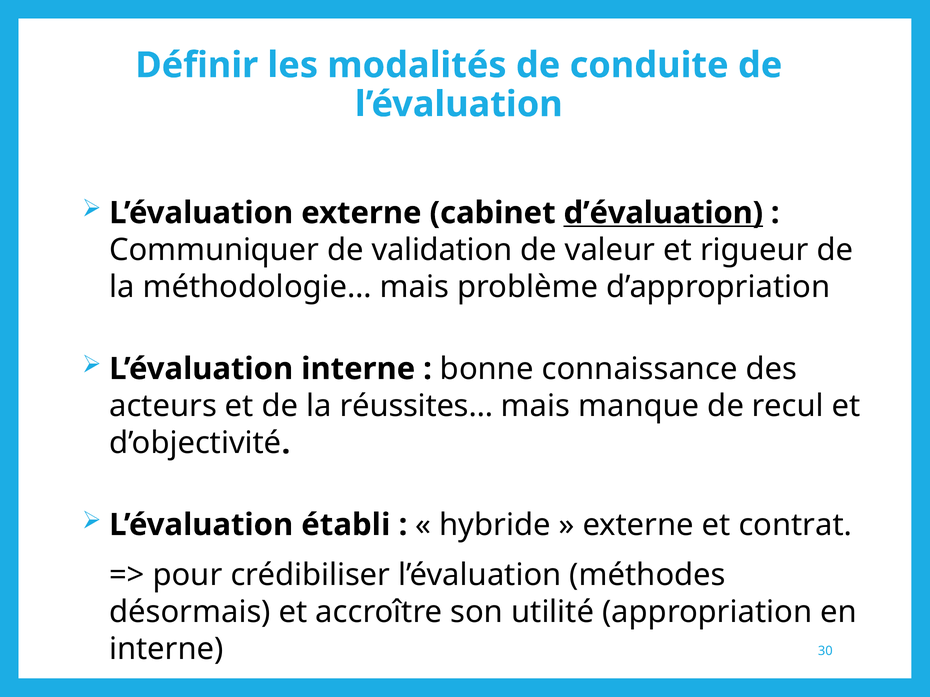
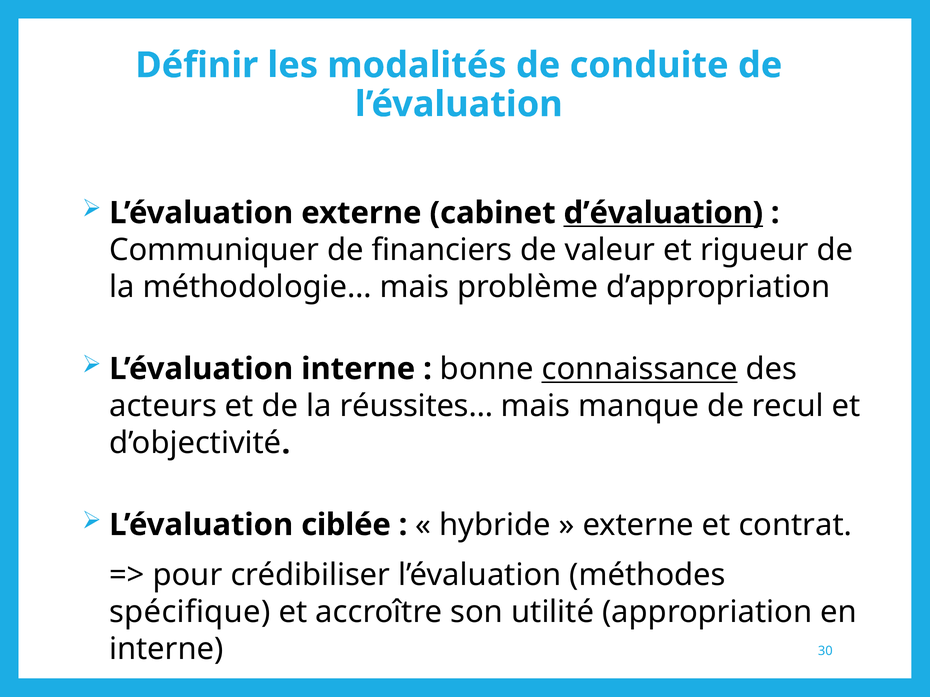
validation: validation -> financiers (442, 250)
connaissance underline: none -> present (640, 369)
établi: établi -> ciblée (346, 525)
désormais: désormais -> spécifique (190, 613)
